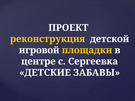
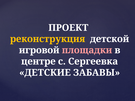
площадки colour: yellow -> pink (87, 50)
